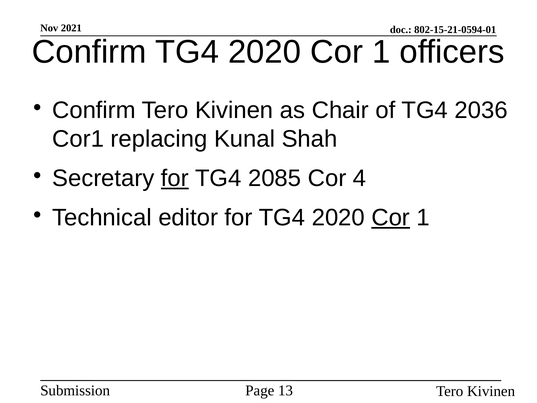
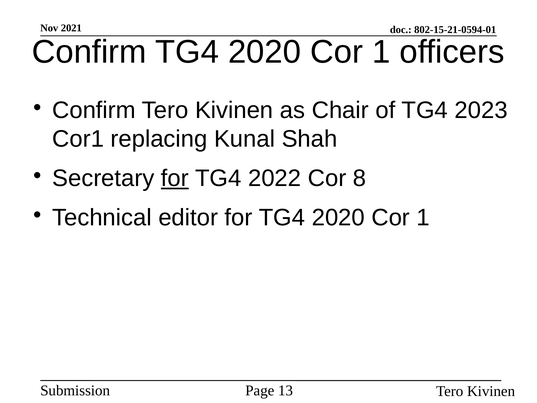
2036: 2036 -> 2023 (481, 110)
2085: 2085 -> 2022 (275, 178)
4: 4 -> 8 (360, 178)
Cor underline: present -> none (391, 217)
